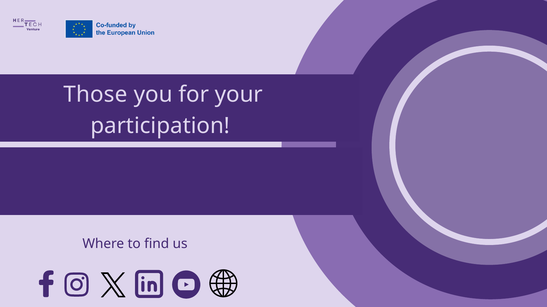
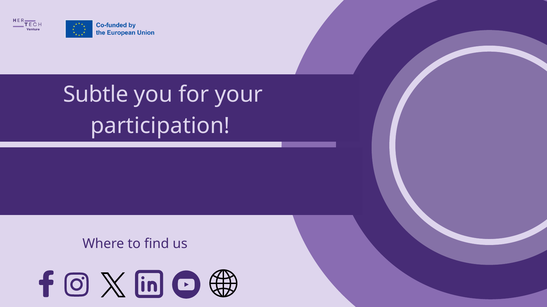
Those: Those -> Subtle (96, 95)
